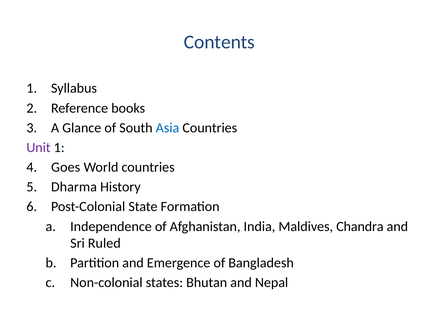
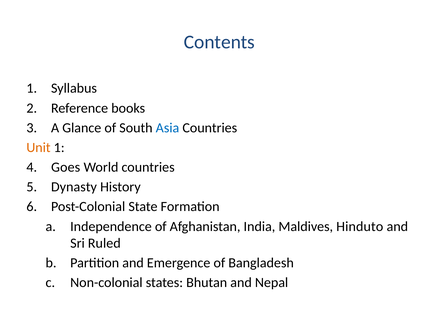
Unit colour: purple -> orange (38, 148)
Dharma: Dharma -> Dynasty (74, 187)
Chandra: Chandra -> Hinduto (360, 227)
